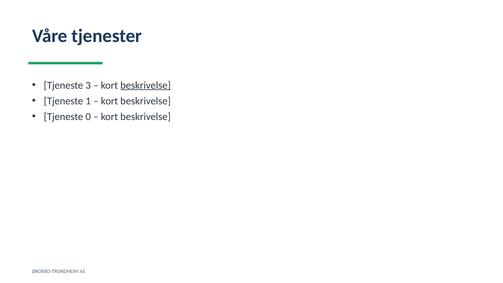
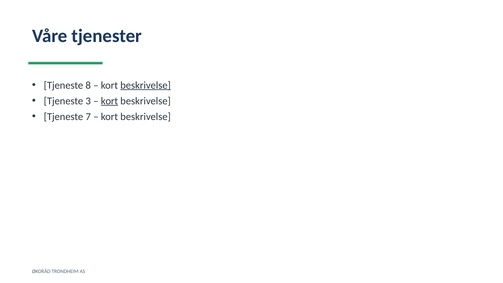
3: 3 -> 8 (88, 85)
1: 1 -> 3 (88, 101)
kort underline: none -> present (109, 101)
0: 0 -> 7 (88, 117)
